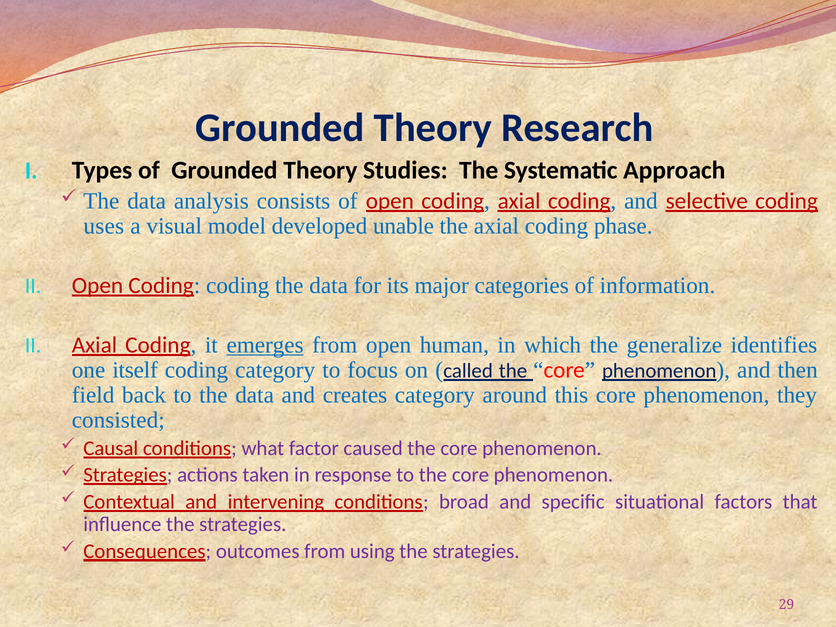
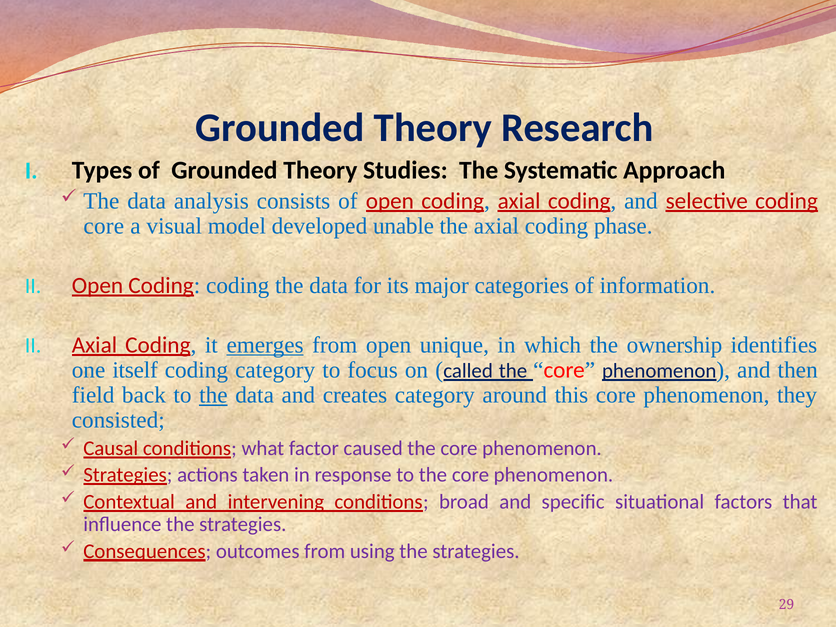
uses: uses -> core (104, 226)
human: human -> unique (454, 345)
generalize: generalize -> ownership (674, 345)
the underline: none -> present (213, 395)
